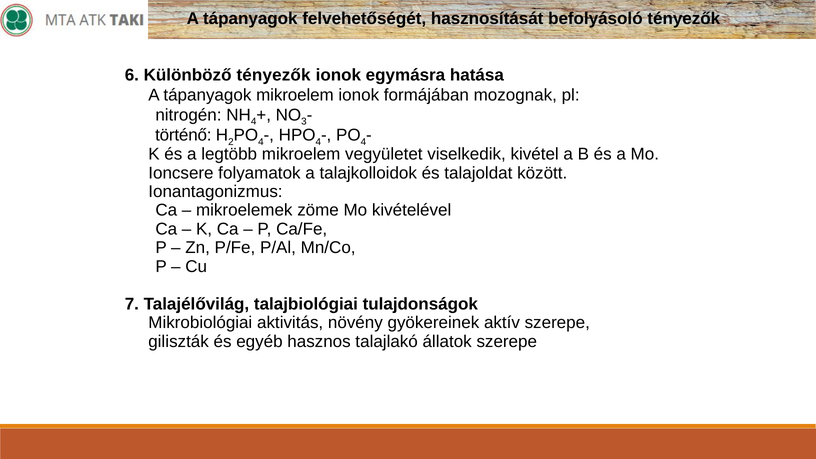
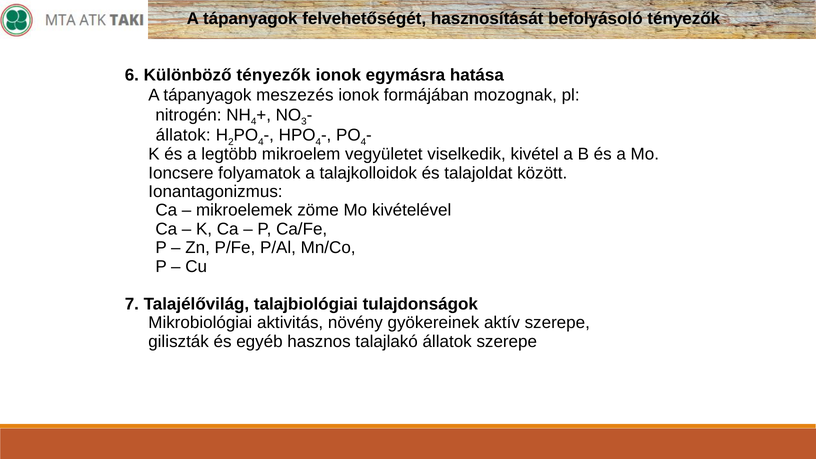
tápanyagok mikroelem: mikroelem -> meszezés (295, 95)
történő: történő -> állatok (183, 135)
